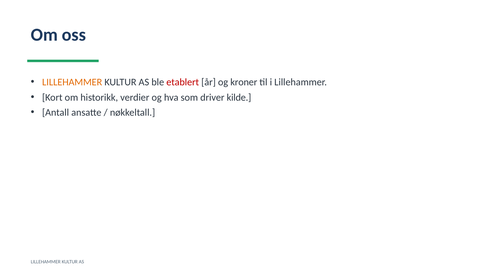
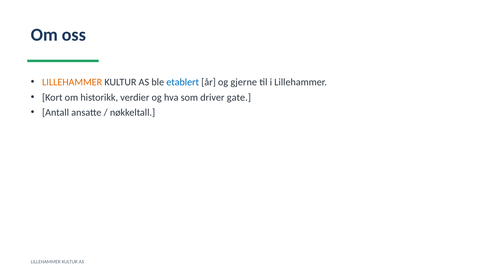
etablert colour: red -> blue (183, 82)
kroner: kroner -> gjerne (244, 82)
kilde: kilde -> gate (239, 97)
